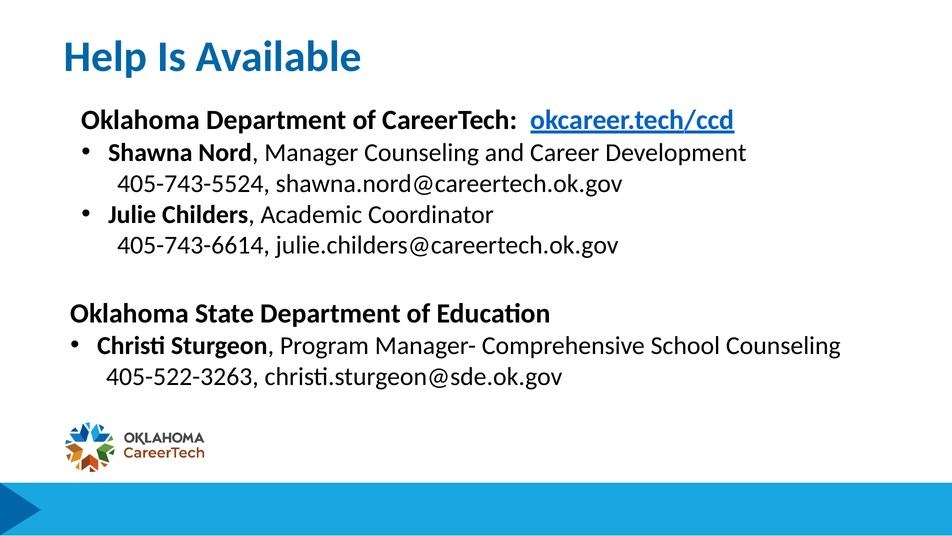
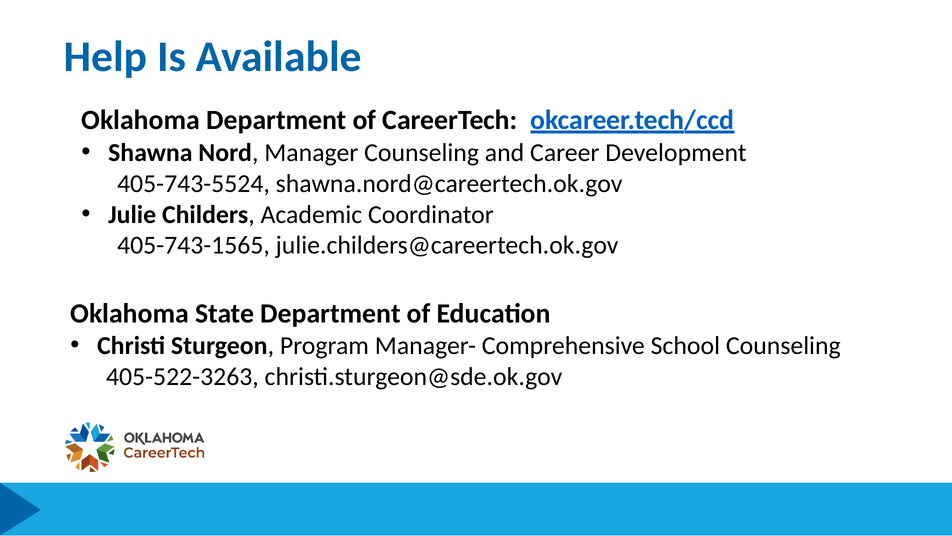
405-743-6614: 405-743-6614 -> 405-743-1565 (193, 245)
